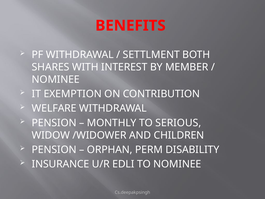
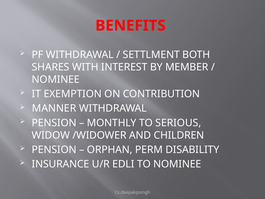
WELFARE: WELFARE -> MANNER (54, 108)
